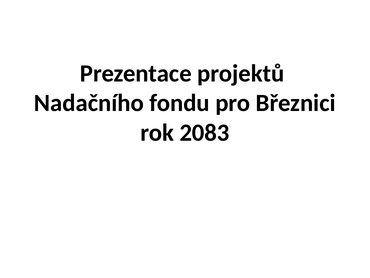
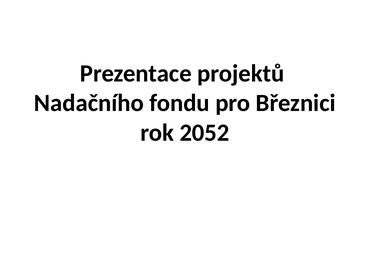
2083: 2083 -> 2052 (204, 132)
